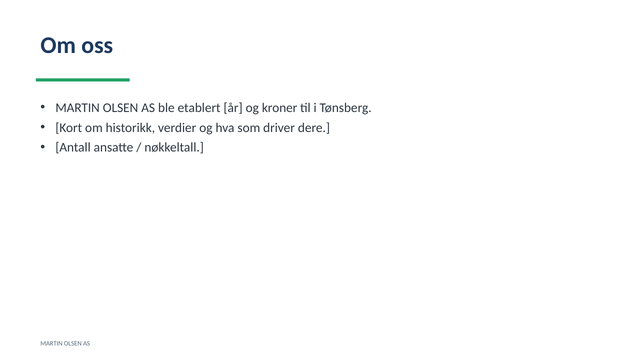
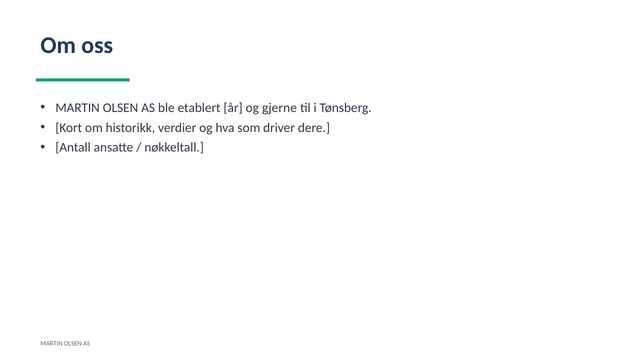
kroner: kroner -> gjerne (279, 108)
